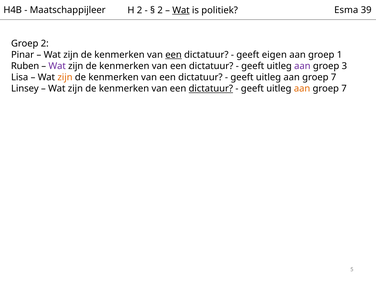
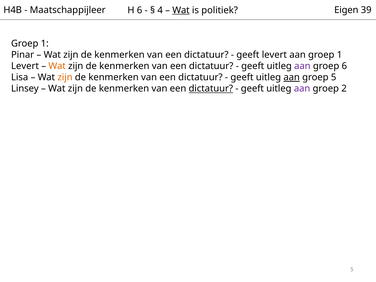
H 2: 2 -> 6 (140, 10)
2: 2 -> 4 (160, 10)
Esma: Esma -> Eigen (346, 10)
2: 2 -> 1 (45, 43)
een underline: present -> none (174, 55)
geeft eigen: eigen -> levert (274, 55)
Ruben: Ruben -> Levert (25, 66)
Wat colour: purple -> orange (57, 66)
groep 3: 3 -> 6 (344, 66)
aan underline: none -> present (292, 77)
7: 7 -> 5 (334, 77)
aan colour: orange -> purple (302, 89)
7: 7 -> 2 (344, 89)
